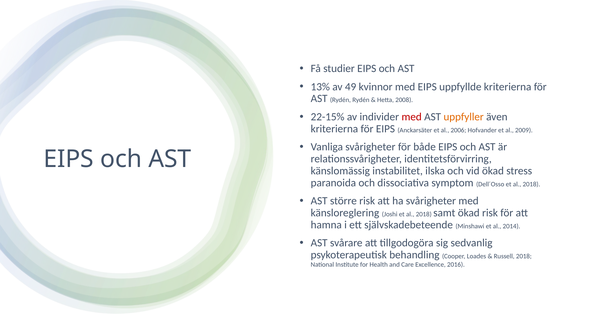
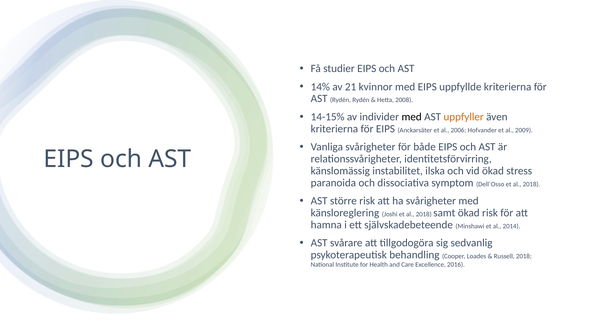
13%: 13% -> 14% (320, 87)
49: 49 -> 21 (351, 87)
22-15%: 22-15% -> 14-15% (328, 117)
med colour: red -> black (412, 117)
